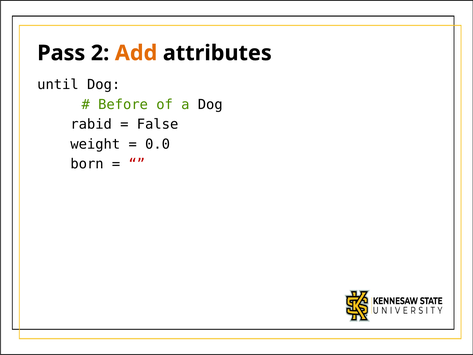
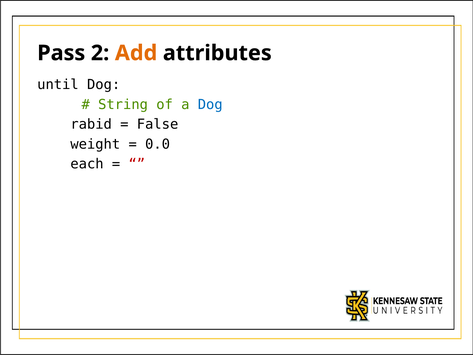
Before: Before -> String (123, 104)
Dog colour: black -> blue (210, 104)
born: born -> each (87, 164)
